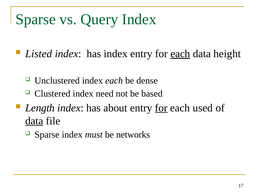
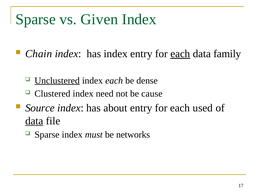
Query: Query -> Given (99, 19)
Listed: Listed -> Chain (39, 54)
height: height -> family (227, 54)
Unclustered underline: none -> present (57, 81)
based: based -> cause (152, 94)
Length: Length -> Source (40, 108)
for underline: present -> none (161, 108)
